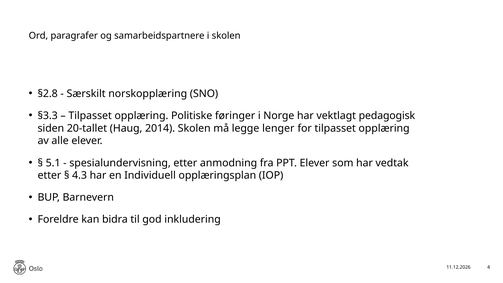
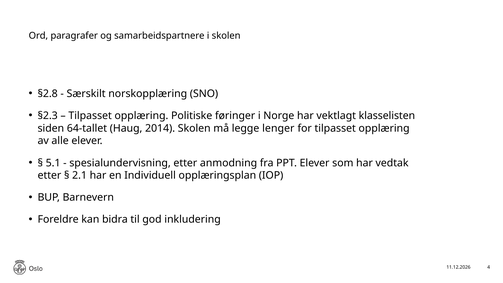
§3.3: §3.3 -> §2.3 (48, 116)
pedagogisk: pedagogisk -> klasselisten (387, 116)
20-tallet: 20-tallet -> 64-tallet (87, 128)
4.3: 4.3 -> 2.1 (80, 175)
